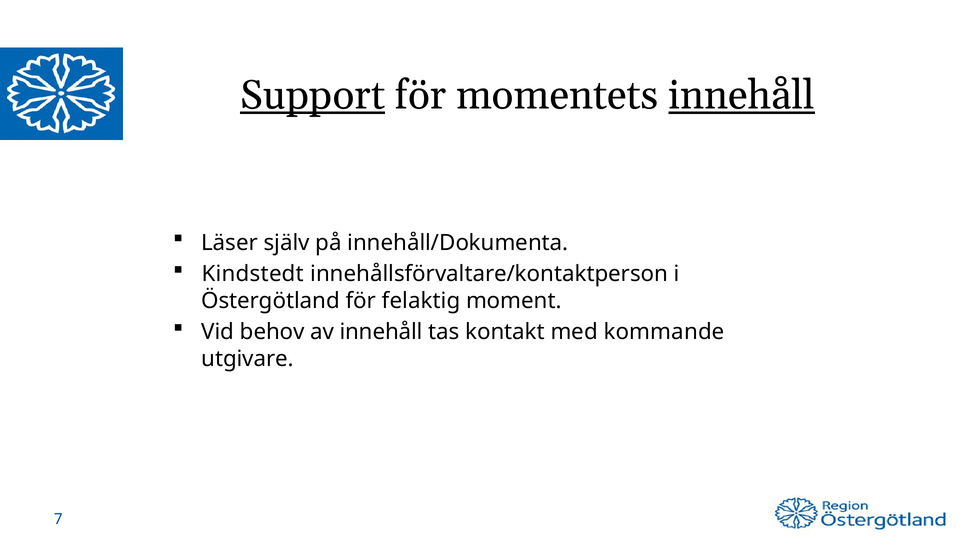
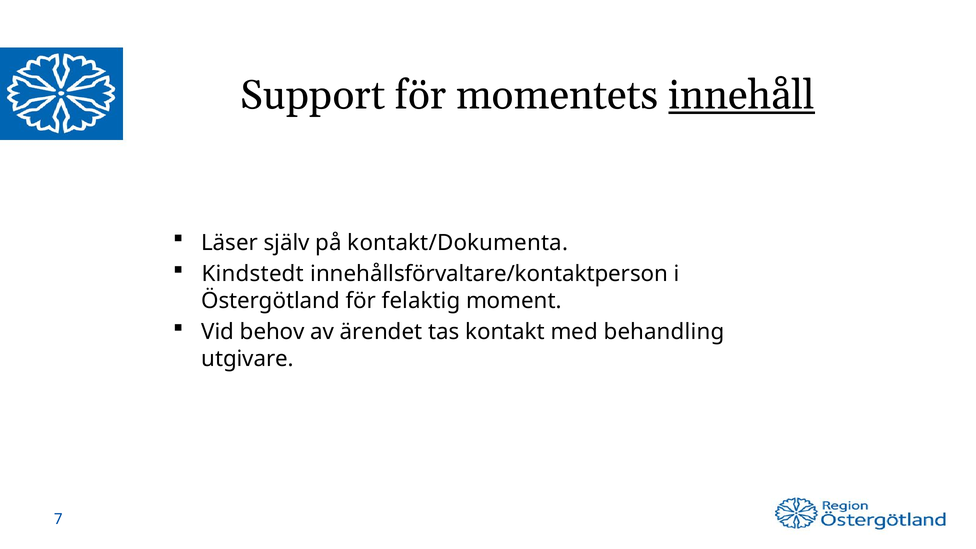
Support underline: present -> none (313, 95)
innehåll/Dokumenta: innehåll/Dokumenta -> kontakt/Dokumenta (458, 243)
av innehåll: innehåll -> ärendet (381, 332)
kommande: kommande -> behandling (664, 332)
